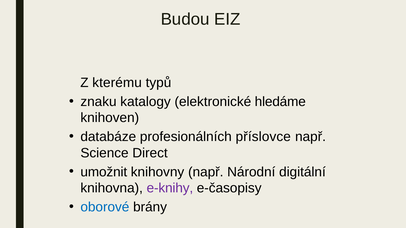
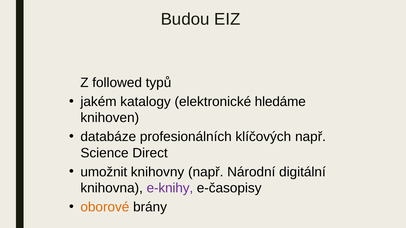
kterému: kterému -> followed (117, 83)
znaku: znaku -> jakém (98, 102)
příslovce: příslovce -> klíčových (263, 137)
oborové colour: blue -> orange (105, 207)
